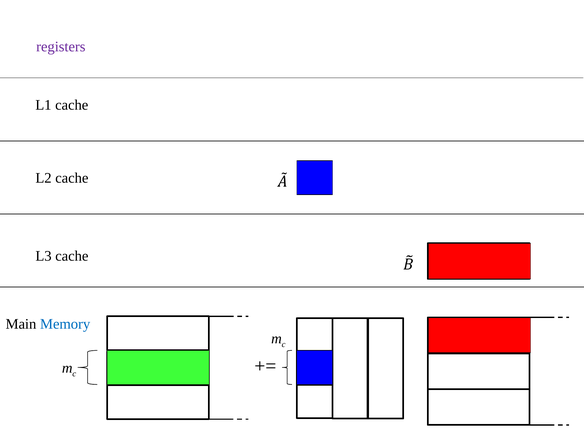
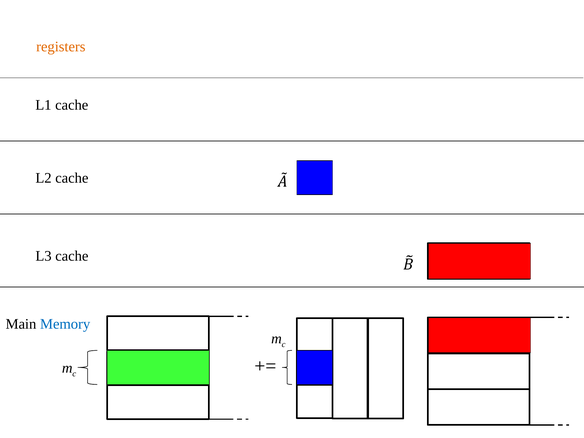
registers colour: purple -> orange (61, 47)
